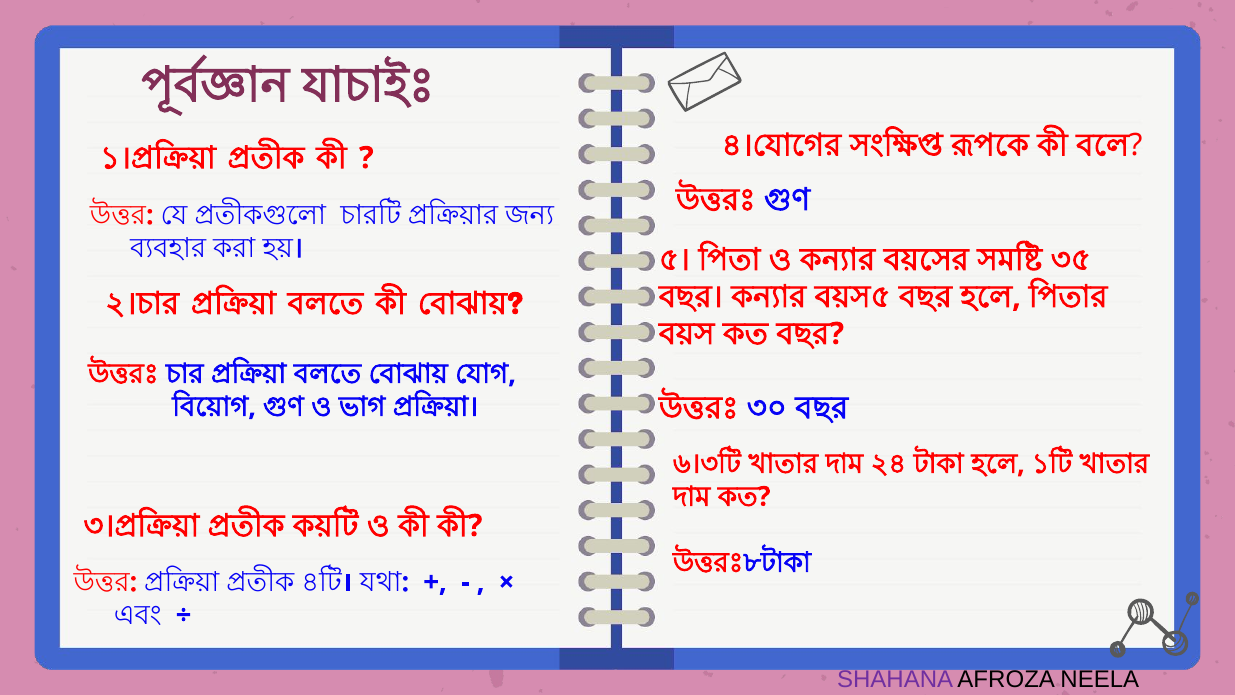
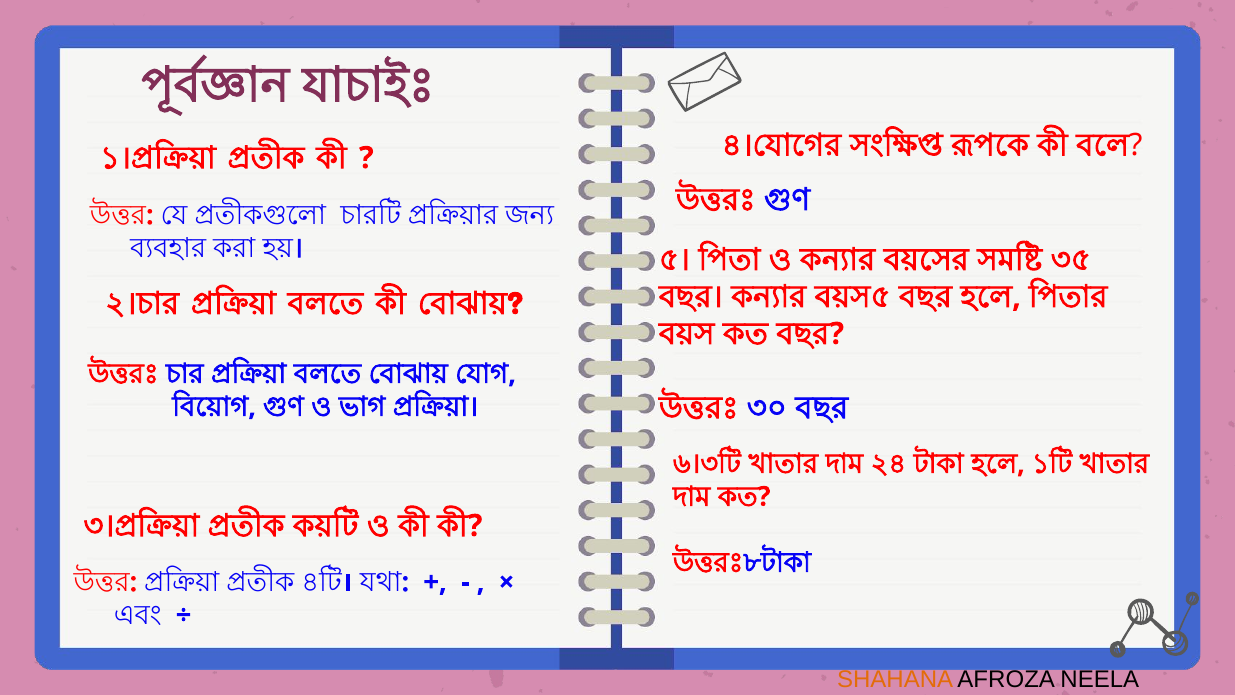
SHAHANA colour: purple -> orange (895, 680)
